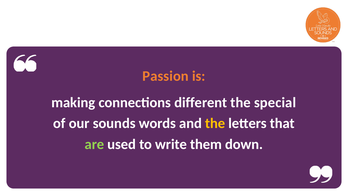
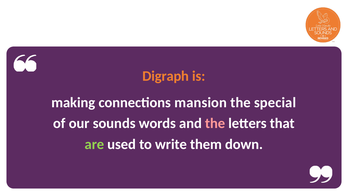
Passion: Passion -> Digraph (166, 76)
different: different -> mansion (201, 102)
the colour: yellow -> pink (215, 123)
